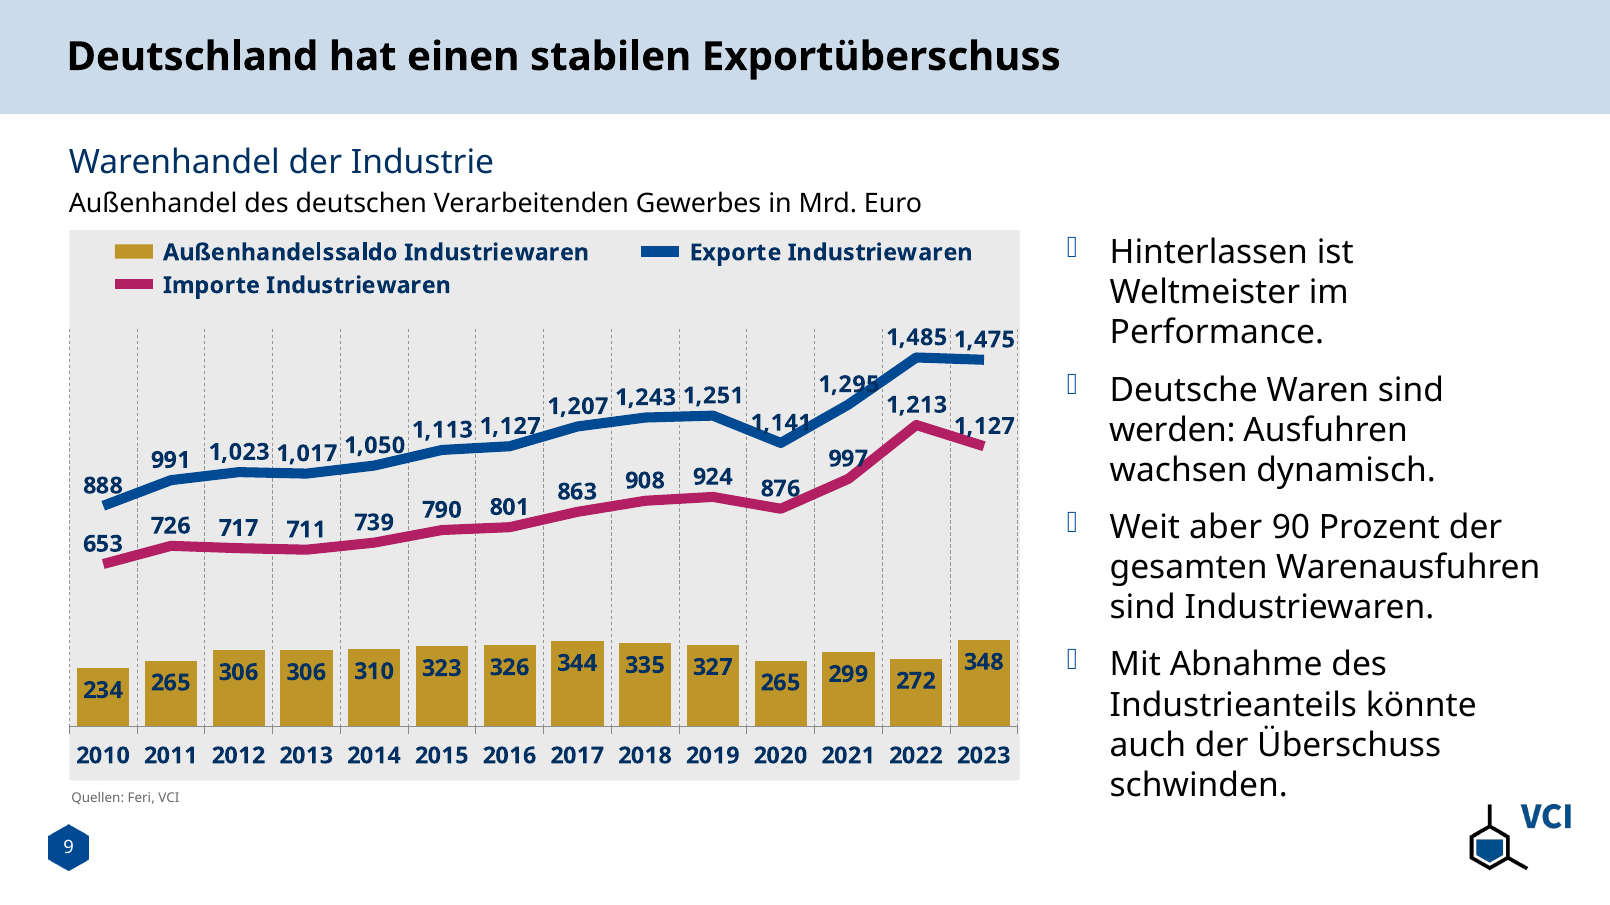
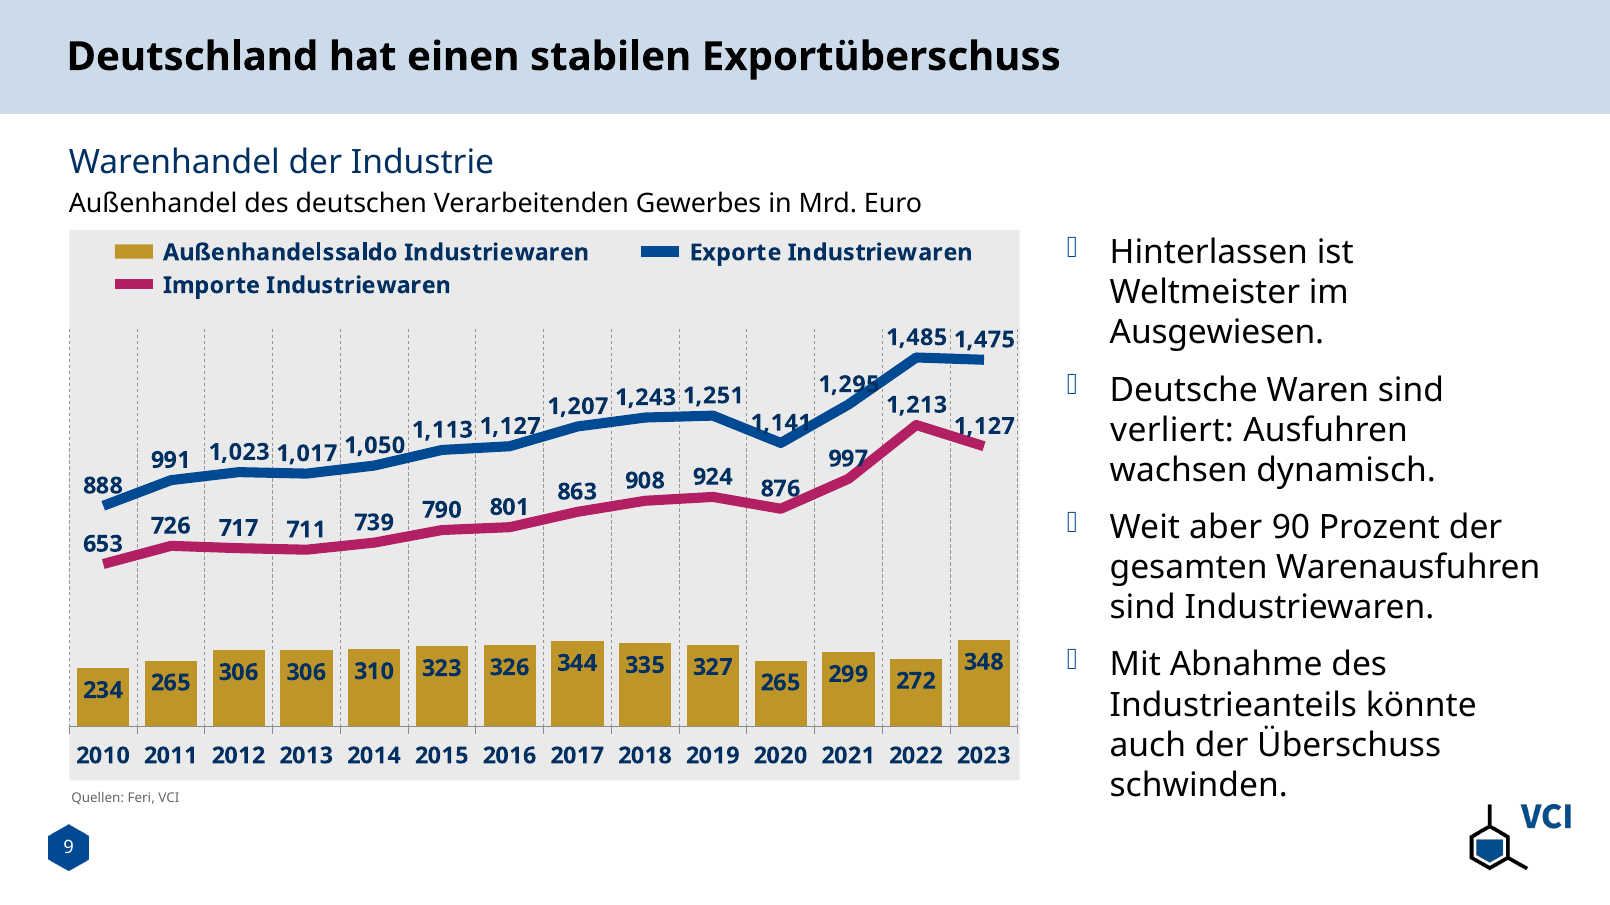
Performance: Performance -> Ausgewiesen (1217, 333)
werden: werden -> verliert (1172, 430)
